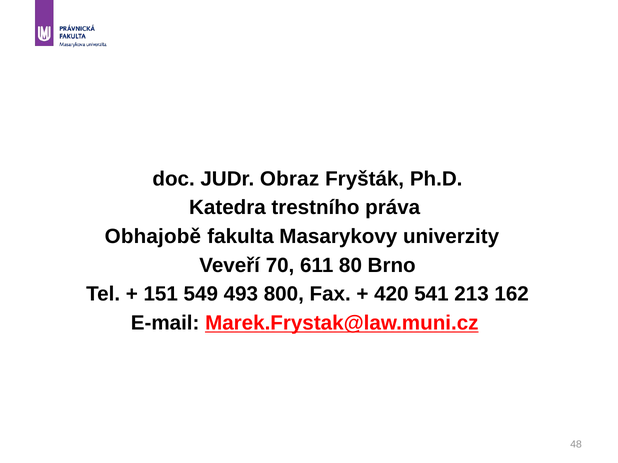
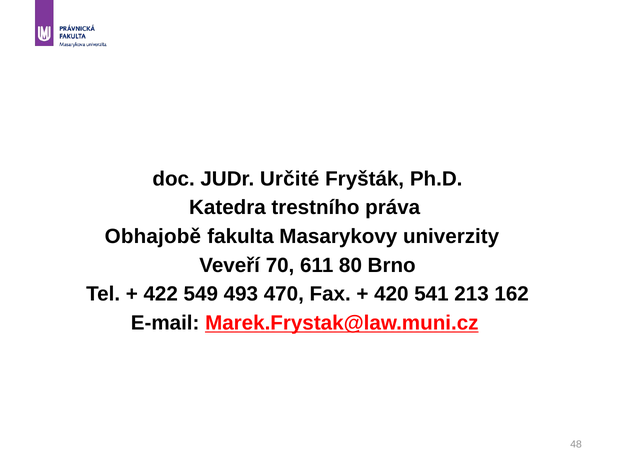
Obraz: Obraz -> Určité (290, 179)
151: 151 -> 422 (161, 294)
800: 800 -> 470 (284, 294)
